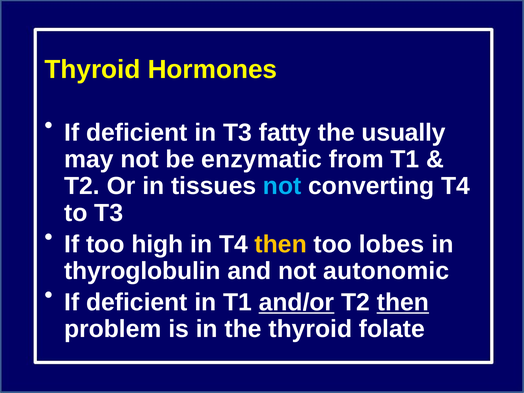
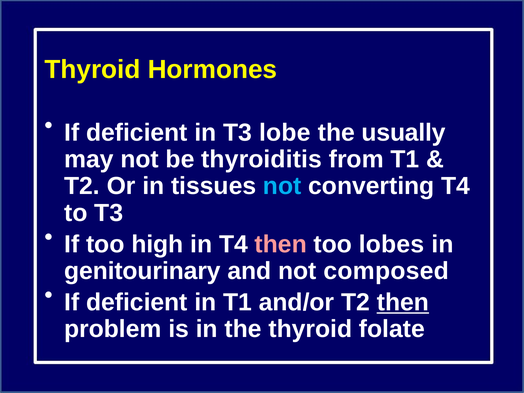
fatty: fatty -> lobe (285, 133)
enzymatic: enzymatic -> thyroiditis (262, 159)
then colour: yellow -> pink (281, 244)
thyroglobulin: thyroglobulin -> genitourinary (142, 271)
autonomic: autonomic -> composed (386, 271)
and/or underline: present -> none (297, 302)
